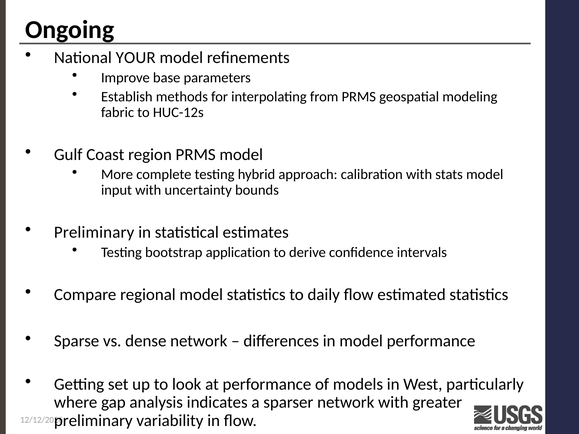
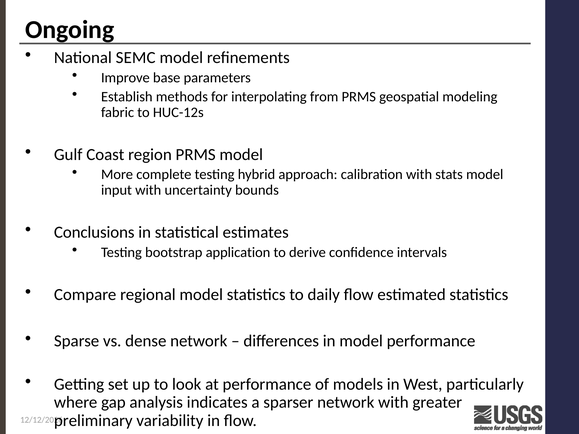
YOUR: YOUR -> SEMC (136, 58)
Preliminary: Preliminary -> Conclusions (94, 232)
